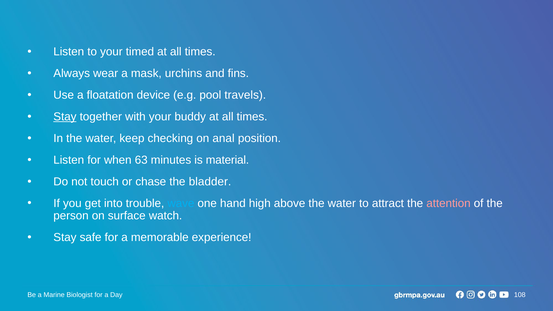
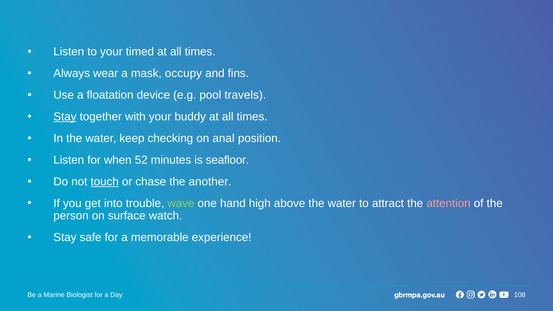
urchins: urchins -> occupy (183, 73)
63: 63 -> 52 (141, 160)
material: material -> seafloor (227, 160)
touch underline: none -> present (105, 182)
bladder: bladder -> another (210, 182)
wave colour: light blue -> light green (181, 203)
